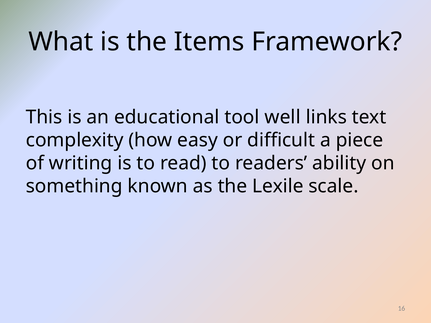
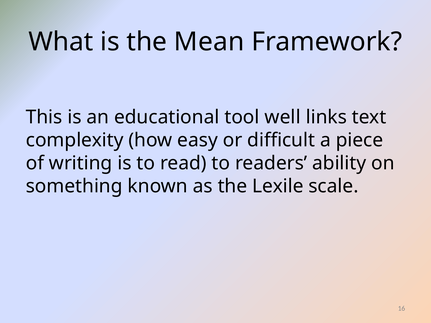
Items: Items -> Mean (209, 42)
